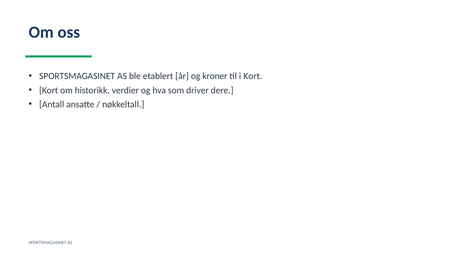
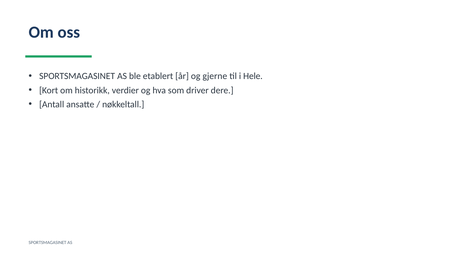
kroner: kroner -> gjerne (215, 76)
i Kort: Kort -> Hele (253, 76)
